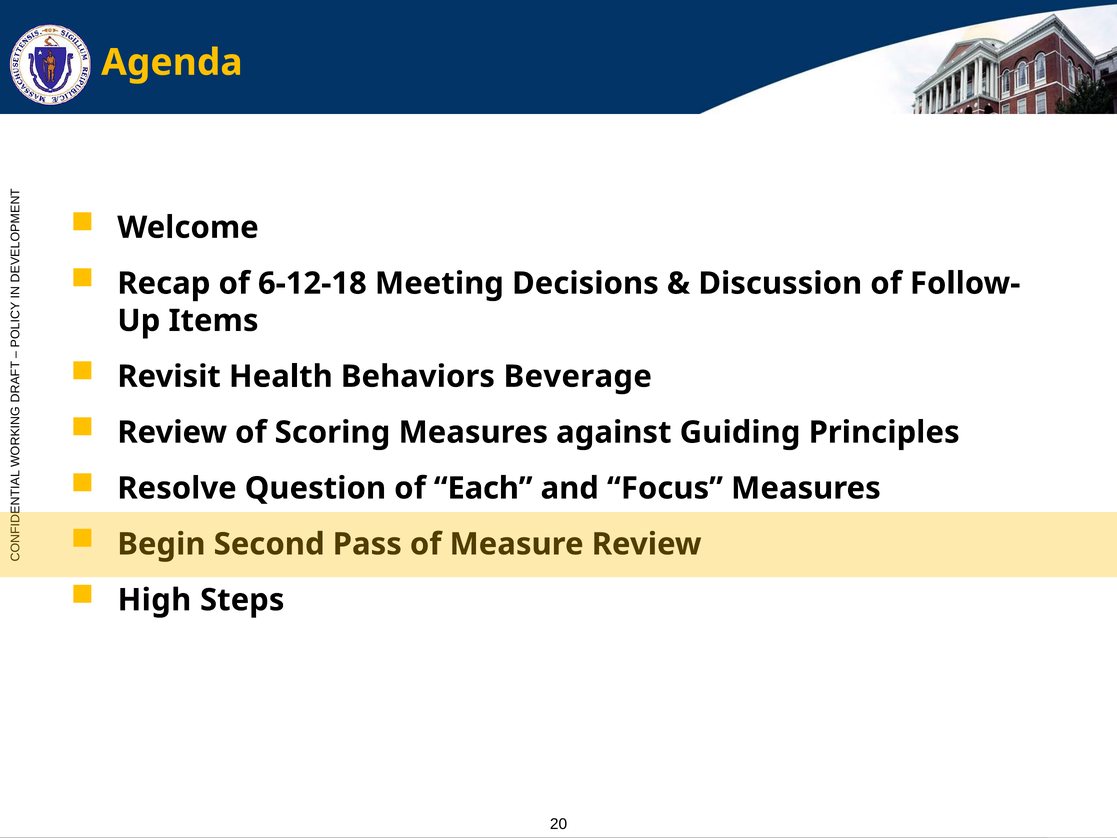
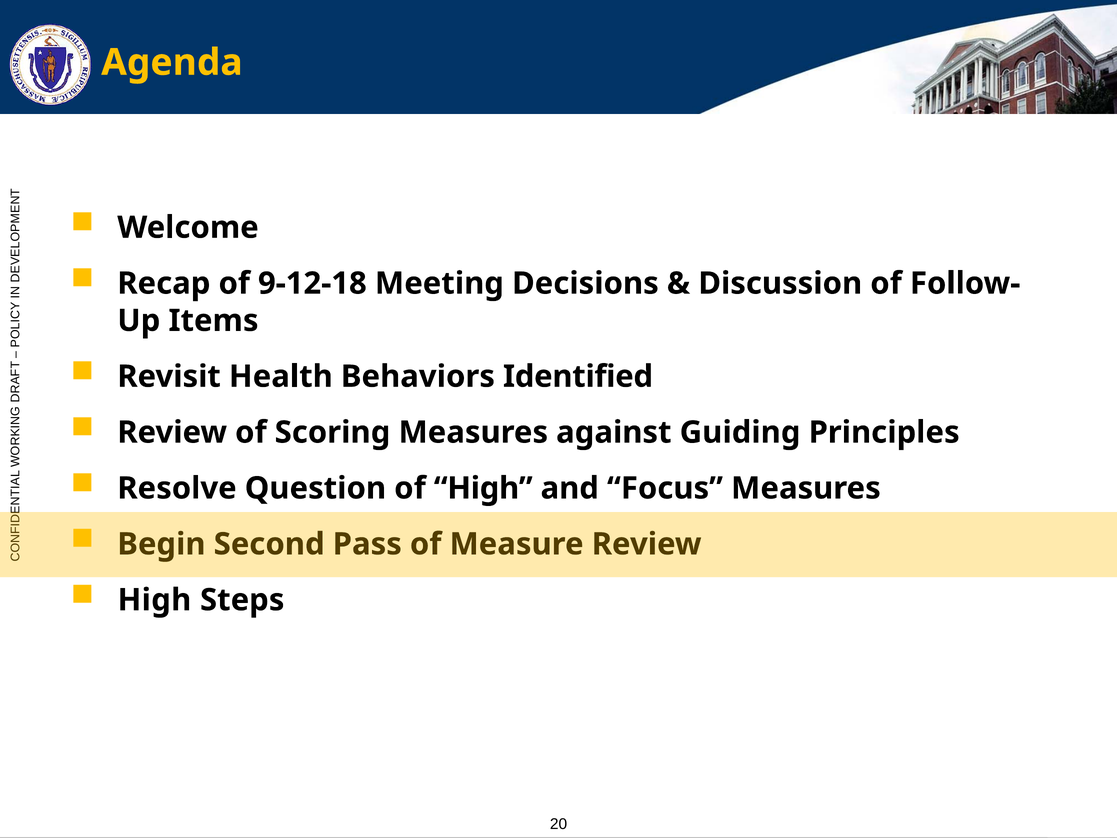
6-12-18: 6-12-18 -> 9-12-18 (312, 283)
Beverage: Beverage -> Identified (578, 376)
of Each: Each -> High (483, 488)
